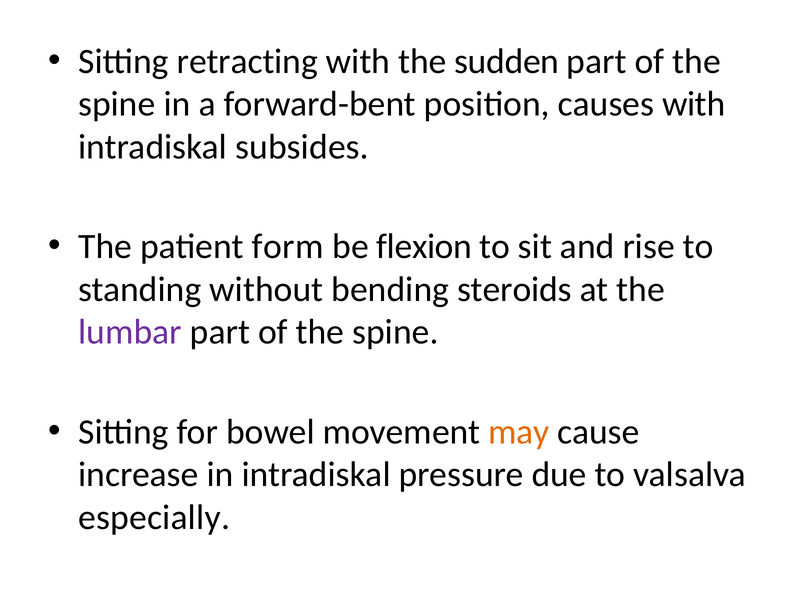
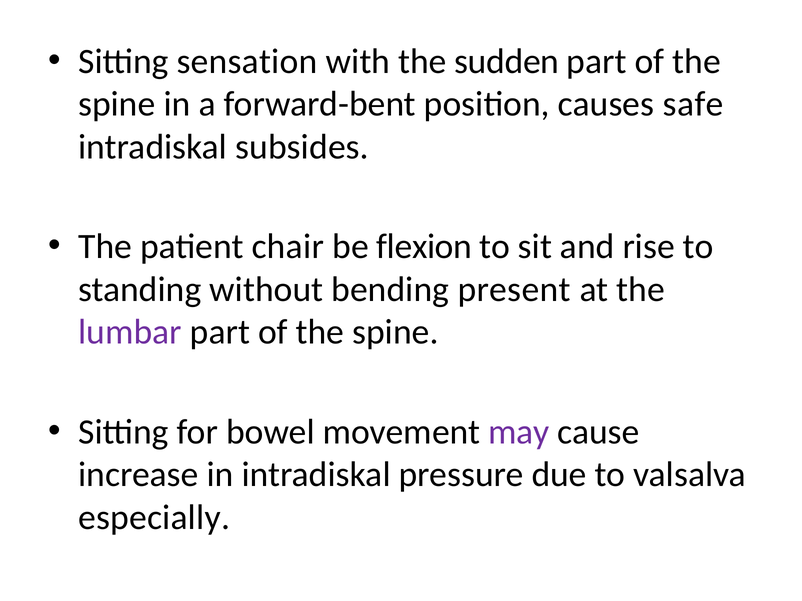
retracting: retracting -> sensation (247, 61)
causes with: with -> safe (693, 104)
form: form -> chair (288, 247)
steroids: steroids -> present (514, 289)
may colour: orange -> purple (519, 432)
